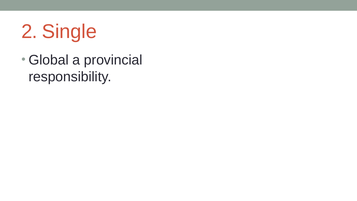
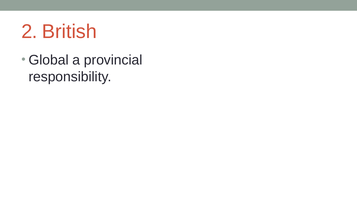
Single: Single -> British (69, 32)
